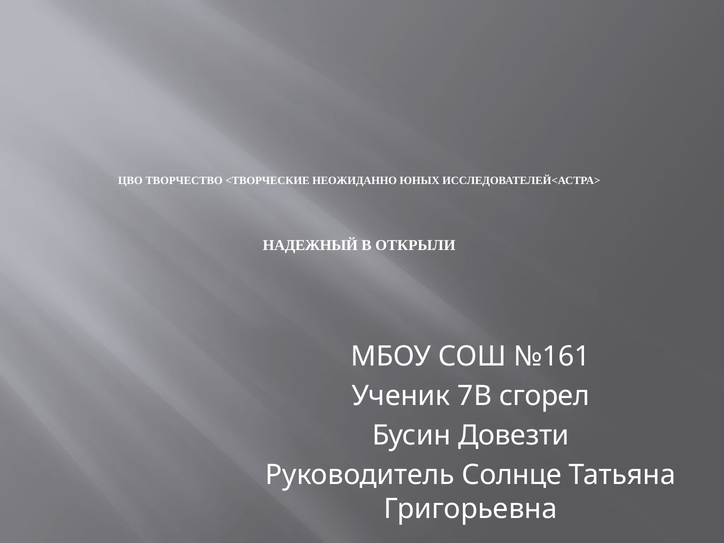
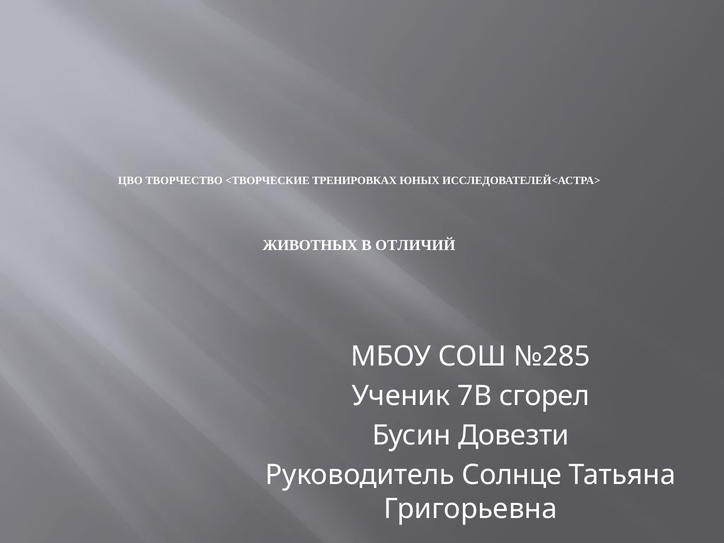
НЕОЖИДАННО: НЕОЖИДАННО -> ТРЕНИРОВКАХ (355, 181)
НАДЕЖНЫЙ: НАДЕЖНЫЙ -> ЖИВОТНЫХ (310, 245)
ОТКРЫЛИ: ОТКРЫЛИ -> ОТЛИЧИЙ (415, 245)
№161: №161 -> №285 (552, 357)
